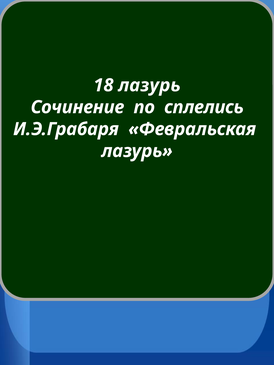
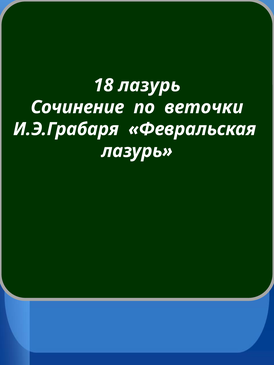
сплелись: сплелись -> веточки (204, 107)
